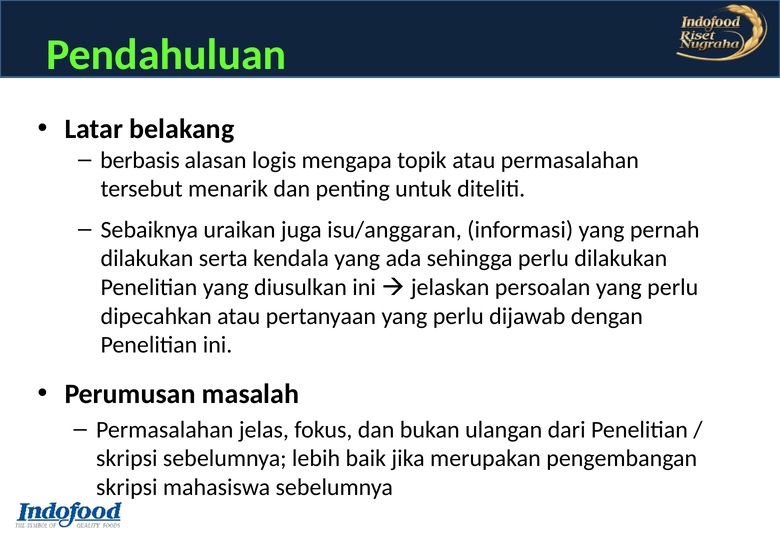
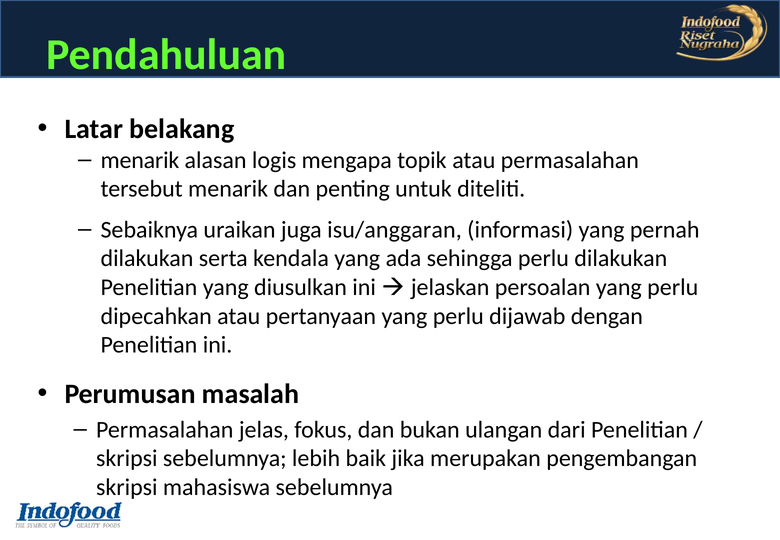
berbasis: berbasis -> menarik (140, 160)
